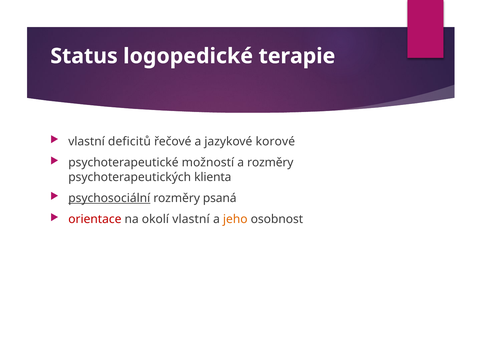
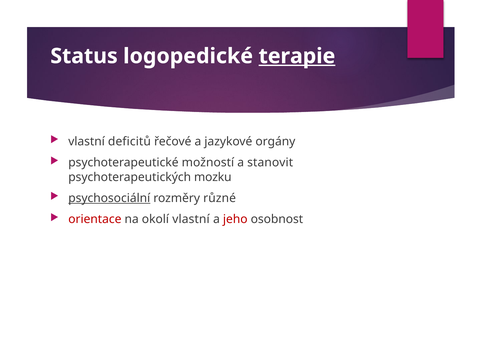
terapie underline: none -> present (297, 56)
korové: korové -> orgány (275, 141)
a rozměry: rozměry -> stanovit (270, 163)
klienta: klienta -> mozku (213, 177)
psaná: psaná -> různé (220, 198)
jeho colour: orange -> red (235, 219)
